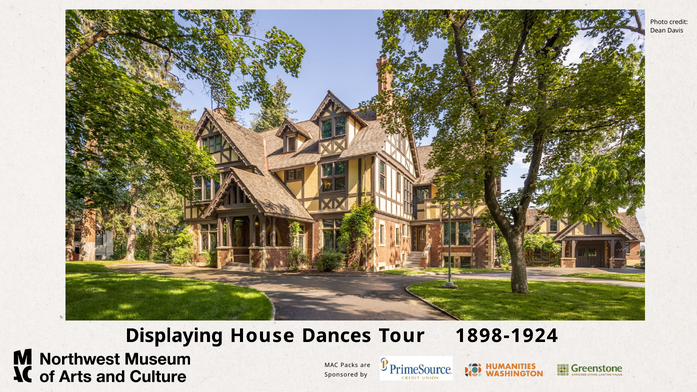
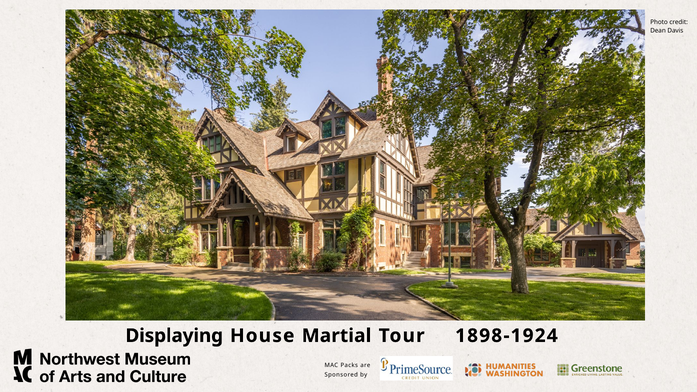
Dances: Dances -> Martial (336, 336)
